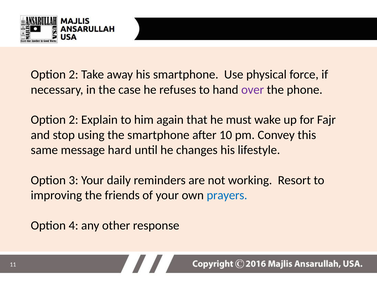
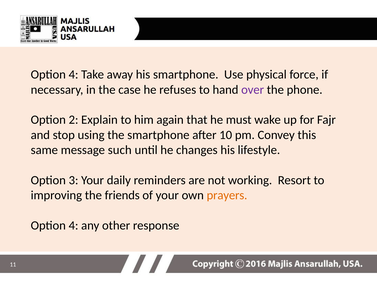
2: 2 -> 4 (73, 74)
hard: hard -> such (120, 150)
prayers colour: blue -> orange (227, 195)
